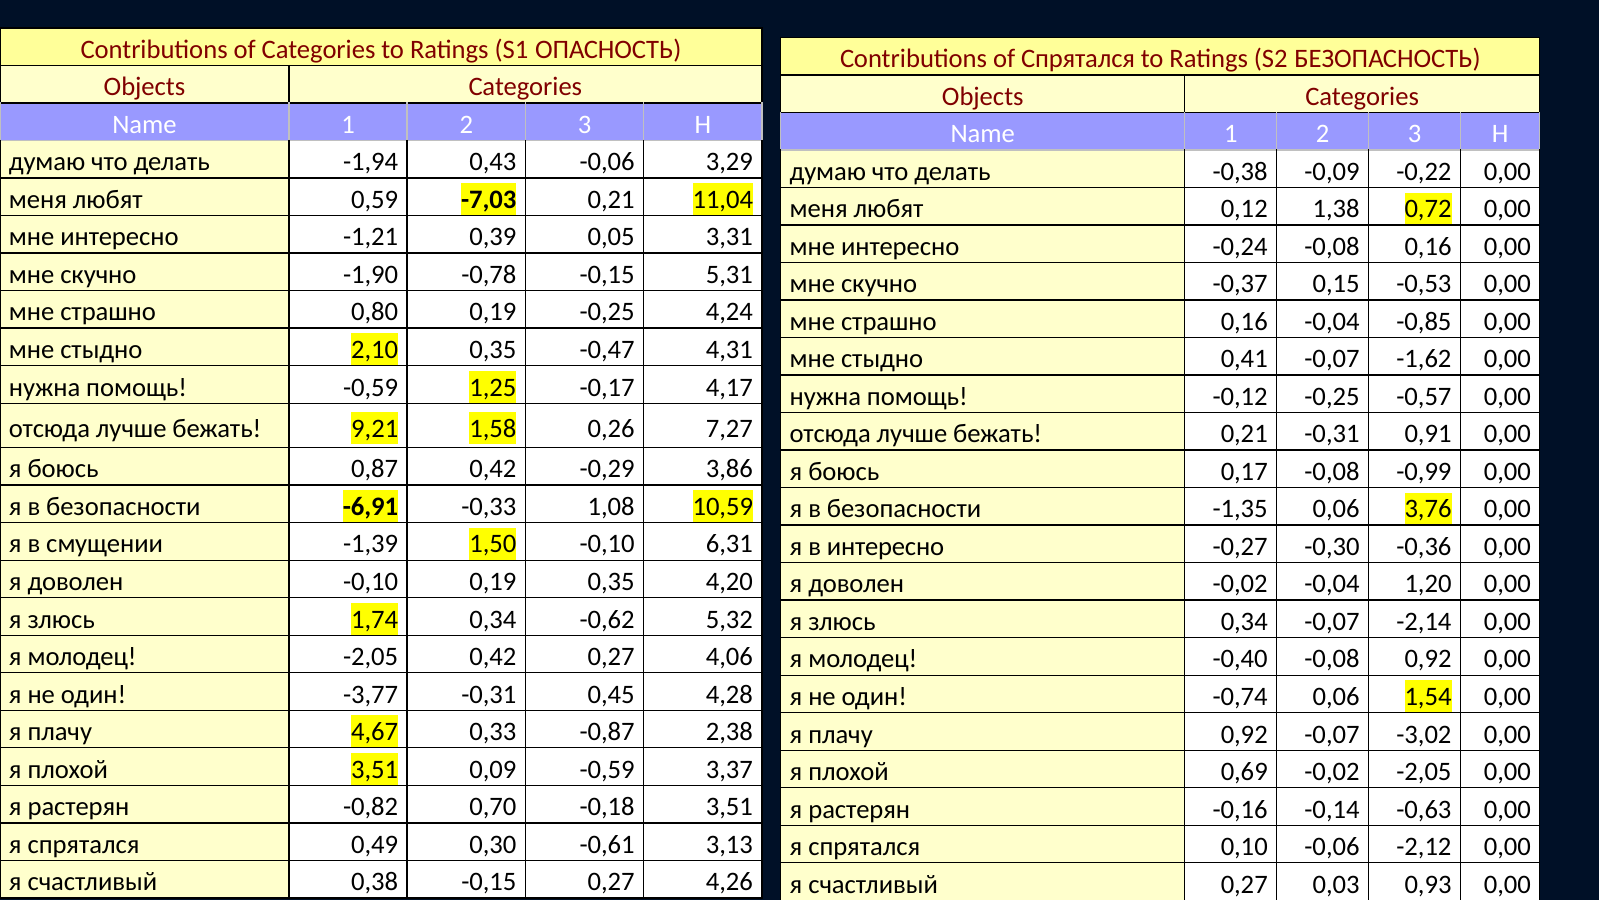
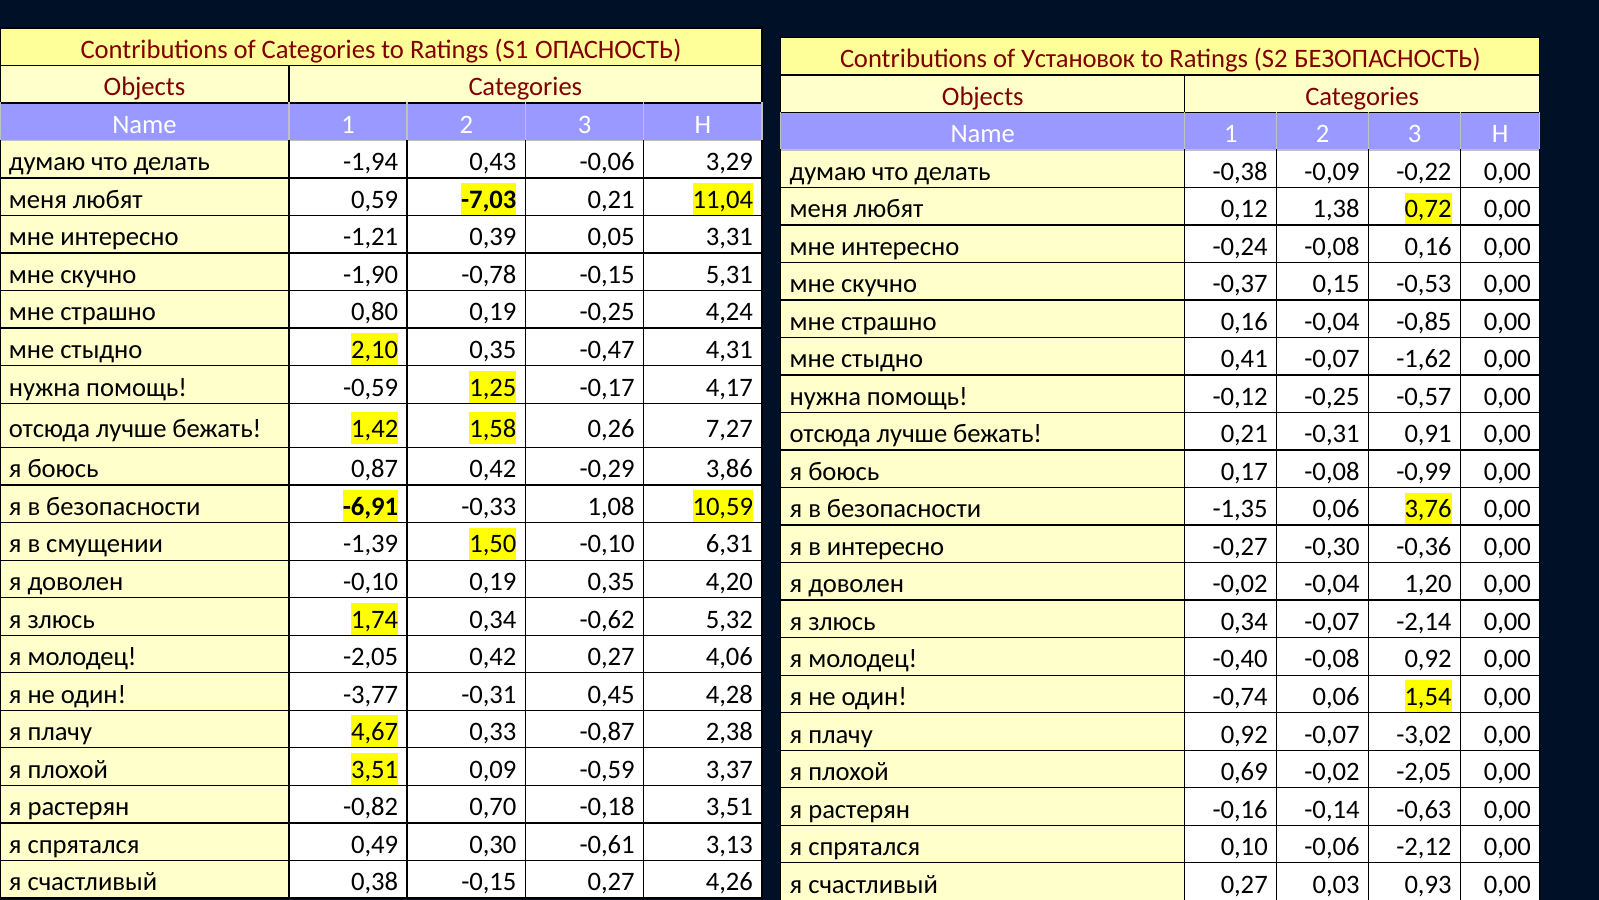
of Спрятался: Спрятался -> Установок (1078, 59)
9,21: 9,21 -> 1,42 (375, 428)
